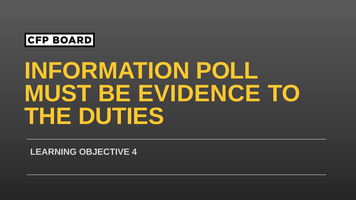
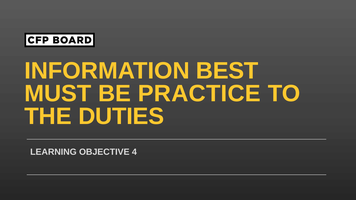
POLL: POLL -> BEST (227, 71)
EVIDENCE: EVIDENCE -> PRACTICE (199, 94)
